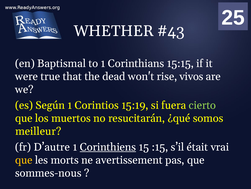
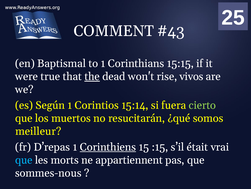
WHETHER: WHETHER -> COMMENT (114, 31)
the underline: none -> present (92, 76)
15:19: 15:19 -> 15:14 (135, 105)
D’autre: D’autre -> D’repas (52, 147)
que colour: yellow -> light blue (24, 159)
avertissement: avertissement -> appartiennent (129, 159)
